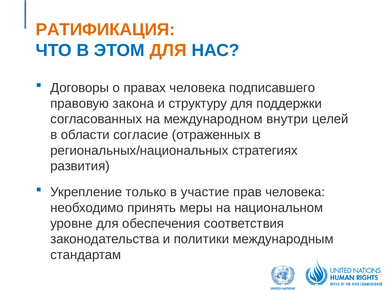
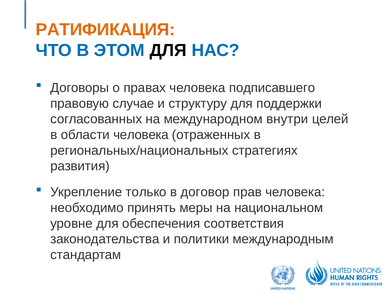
ДЛЯ colour: orange -> black (168, 50)
закона: закона -> случае (133, 103)
области согласие: согласие -> человека (141, 135)
участие: участие -> договор (205, 192)
